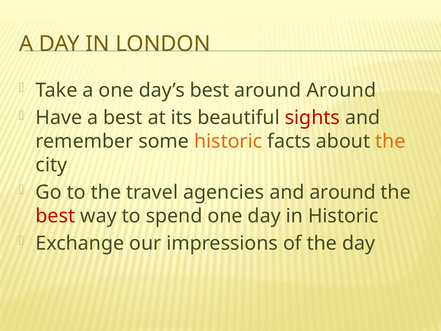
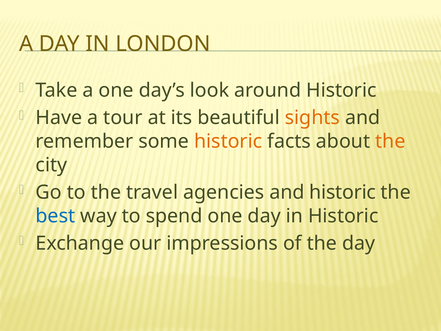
day’s best: best -> look (210, 90)
around Around: Around -> Historic (341, 90)
a best: best -> tour (123, 118)
sights colour: red -> orange (312, 118)
and around: around -> historic (343, 192)
best colour: red -> blue (55, 216)
